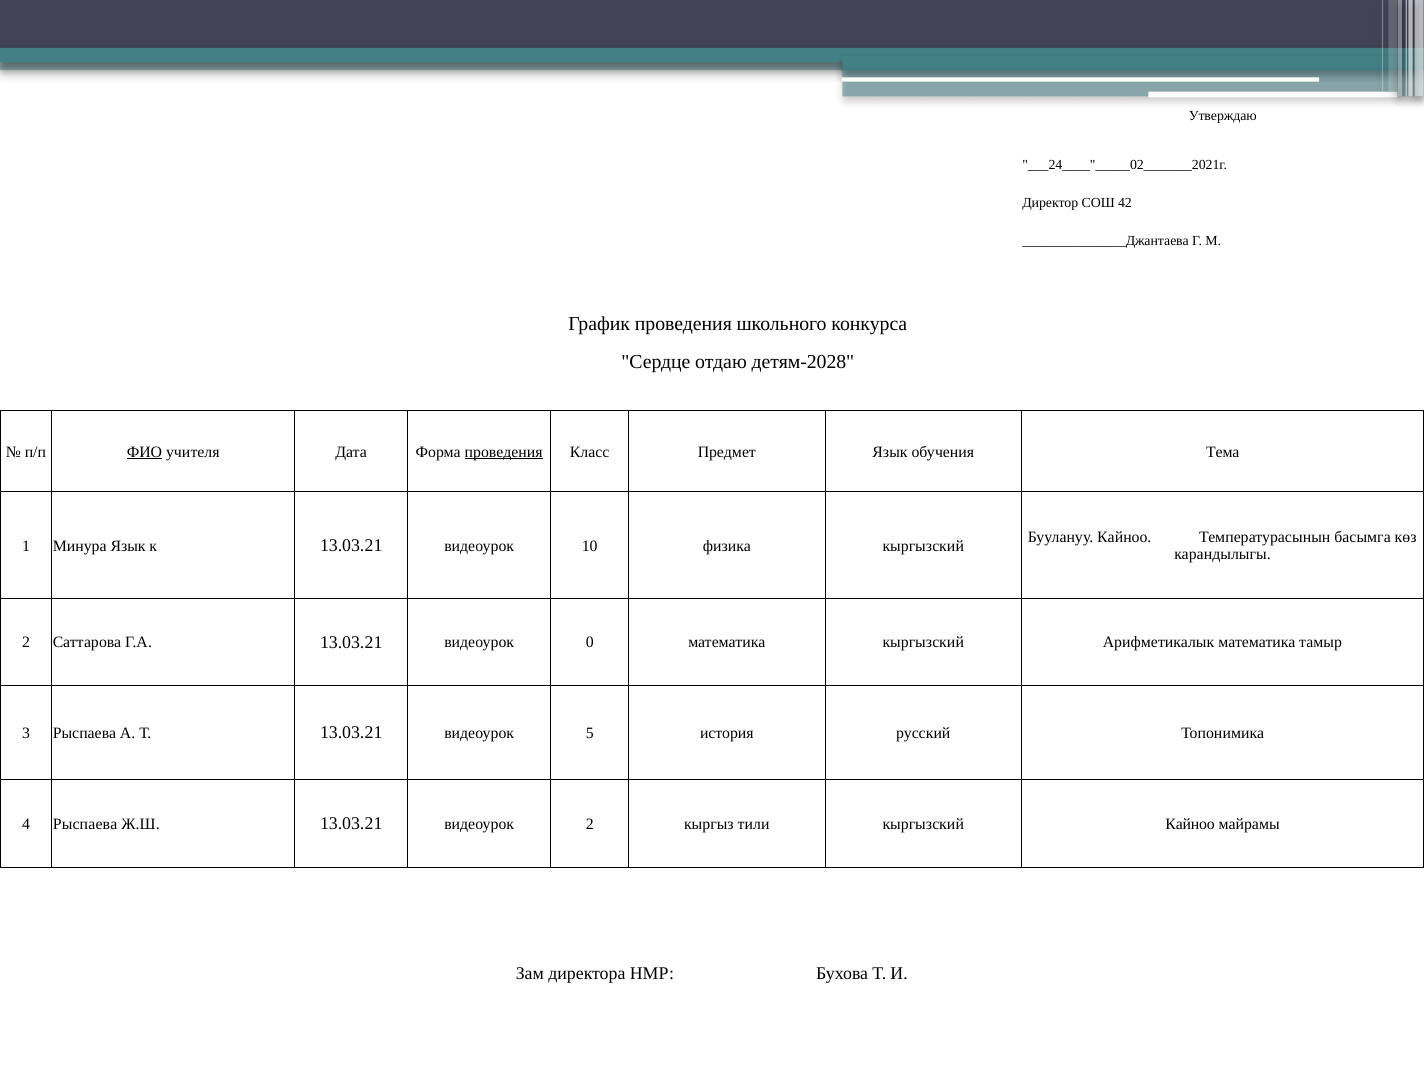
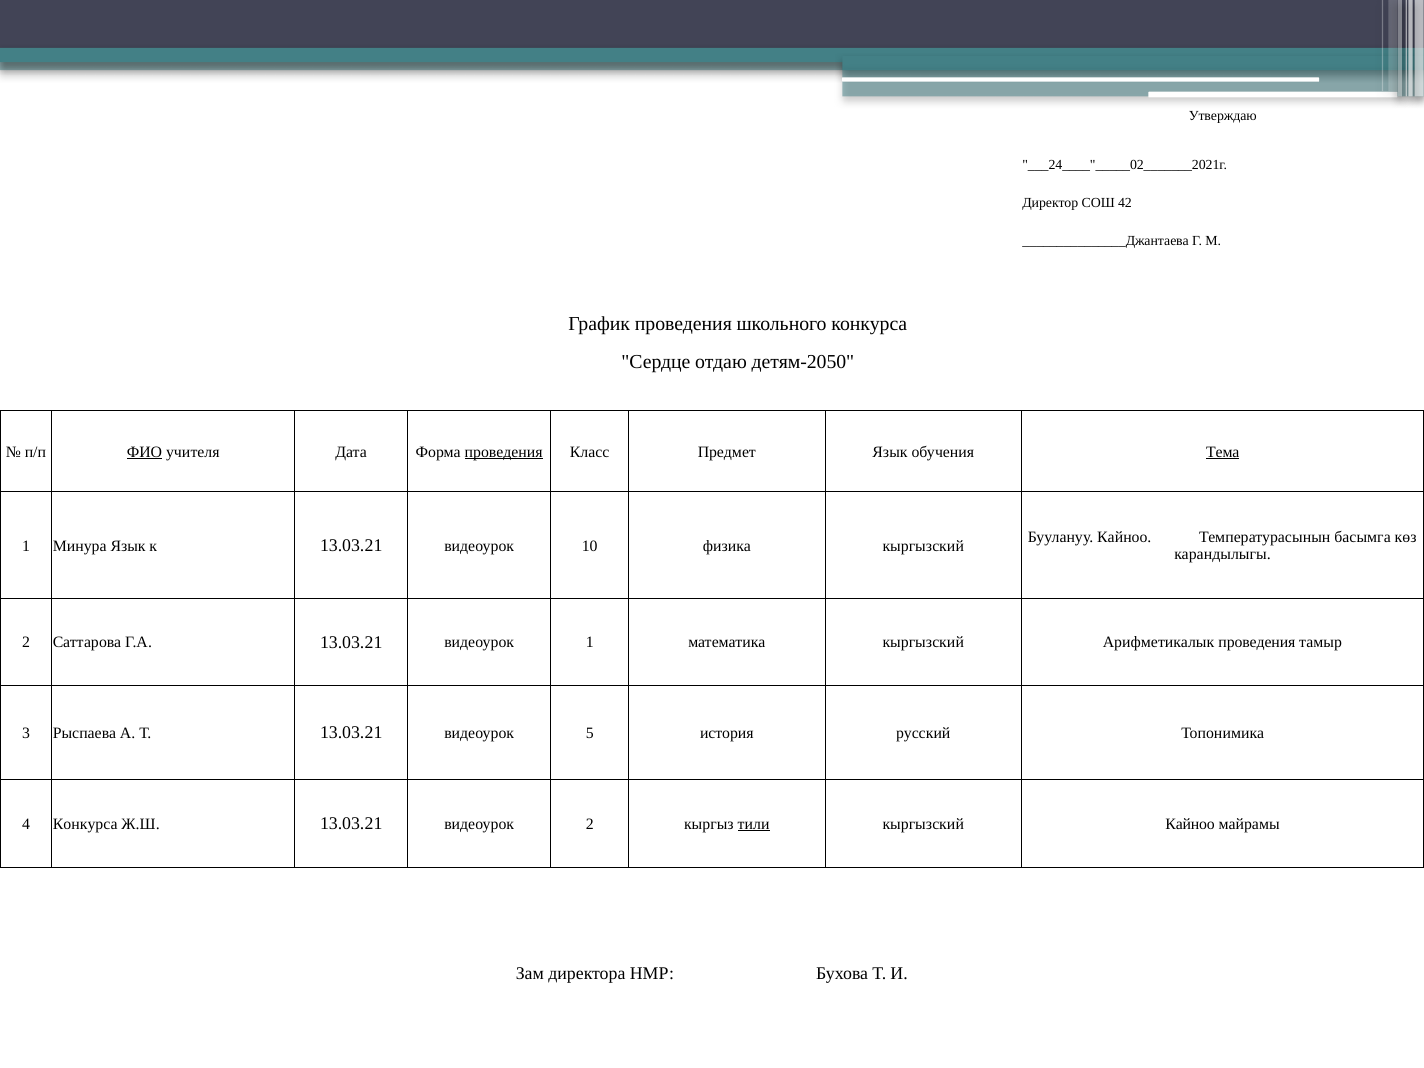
детям-2028: детям-2028 -> детям-2050 (803, 362)
Тема underline: none -> present (1223, 452)
видеоурок 0: 0 -> 1 (590, 643)
Арифметикалык математика: математика -> проведения (1257, 643)
4 Рыспаева: Рыспаева -> Конкурса (85, 824)
тили underline: none -> present (754, 824)
